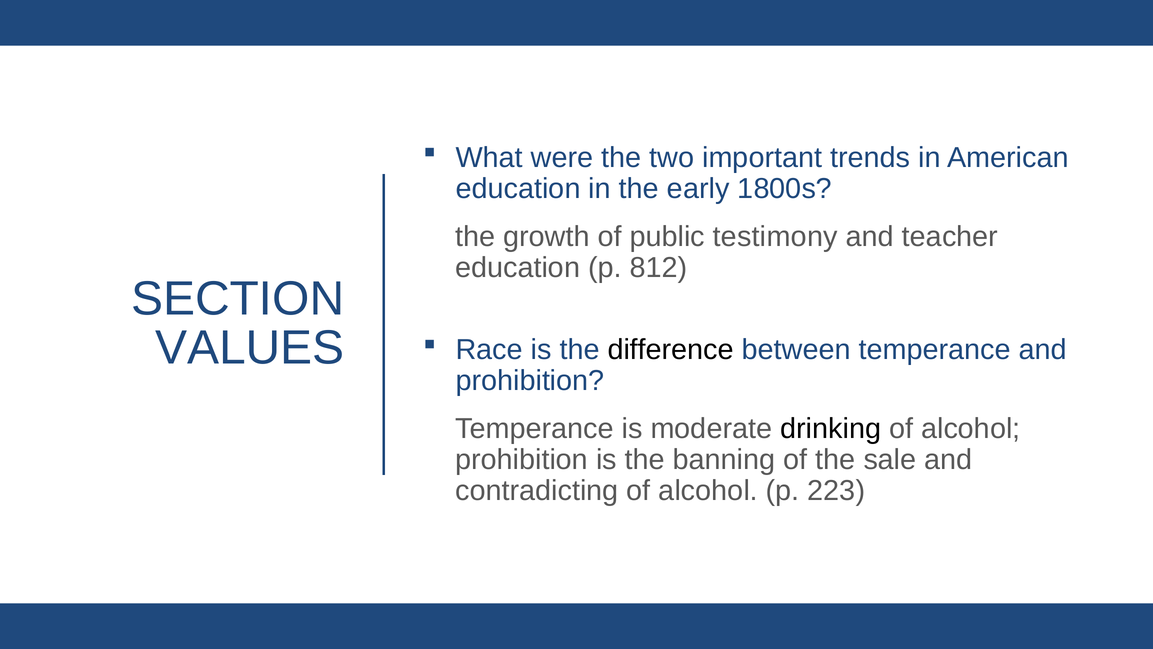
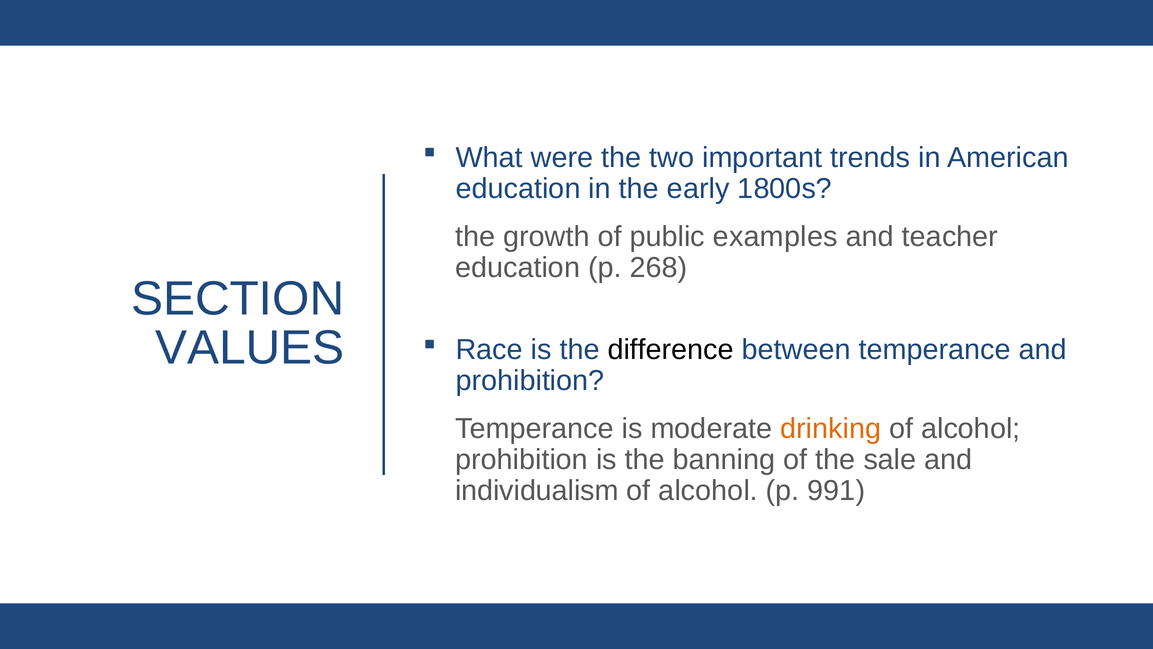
testimony: testimony -> examples (775, 237)
812: 812 -> 268 (658, 268)
drinking colour: black -> orange (831, 428)
contradicting: contradicting -> individualism (537, 491)
223: 223 -> 991 (836, 491)
